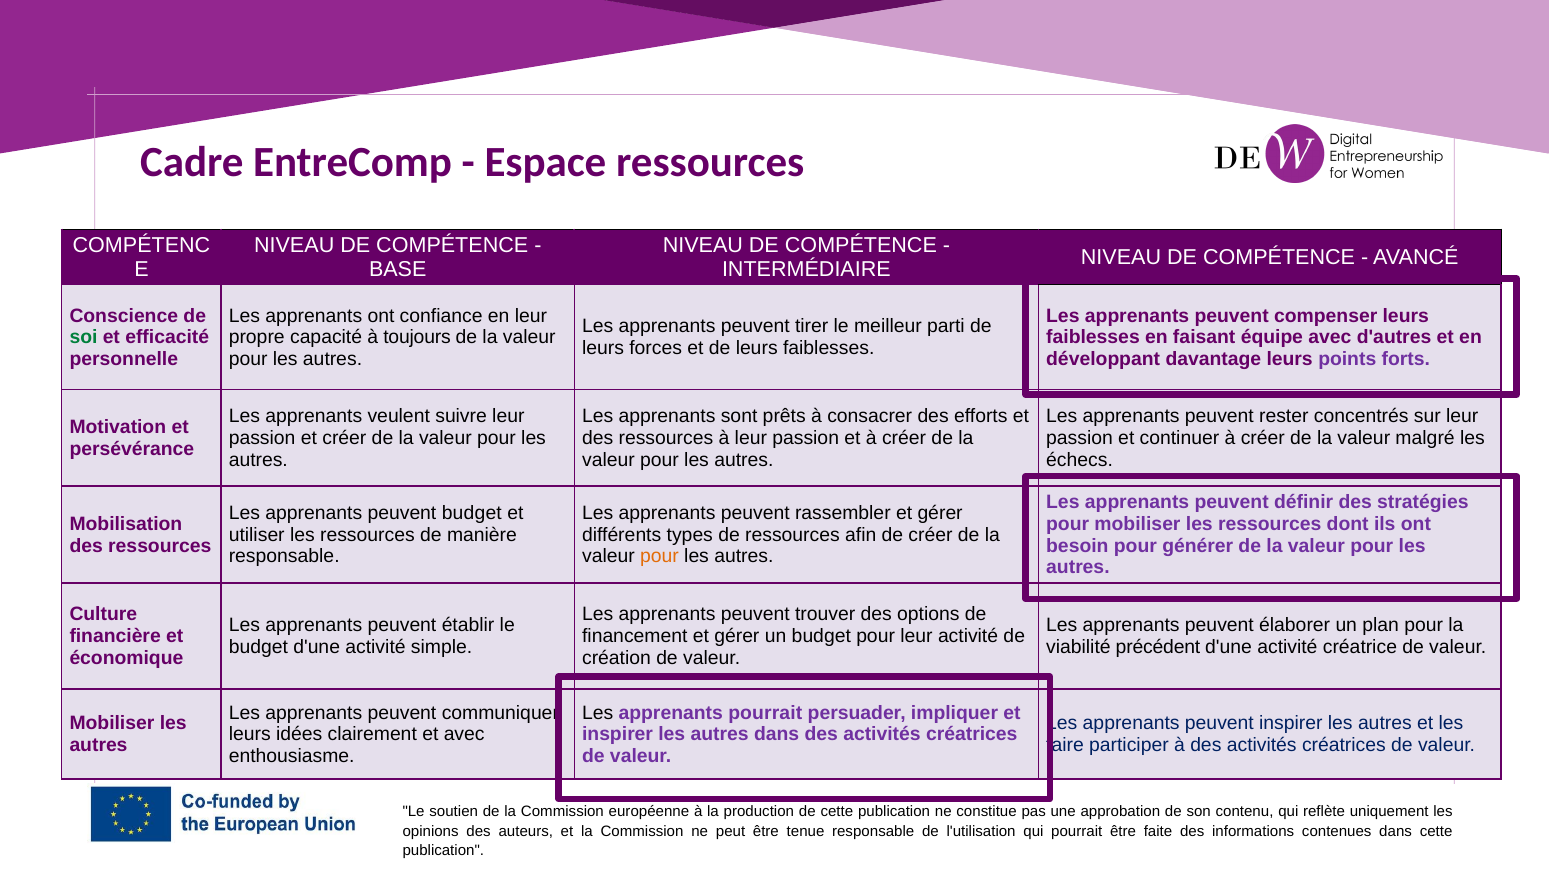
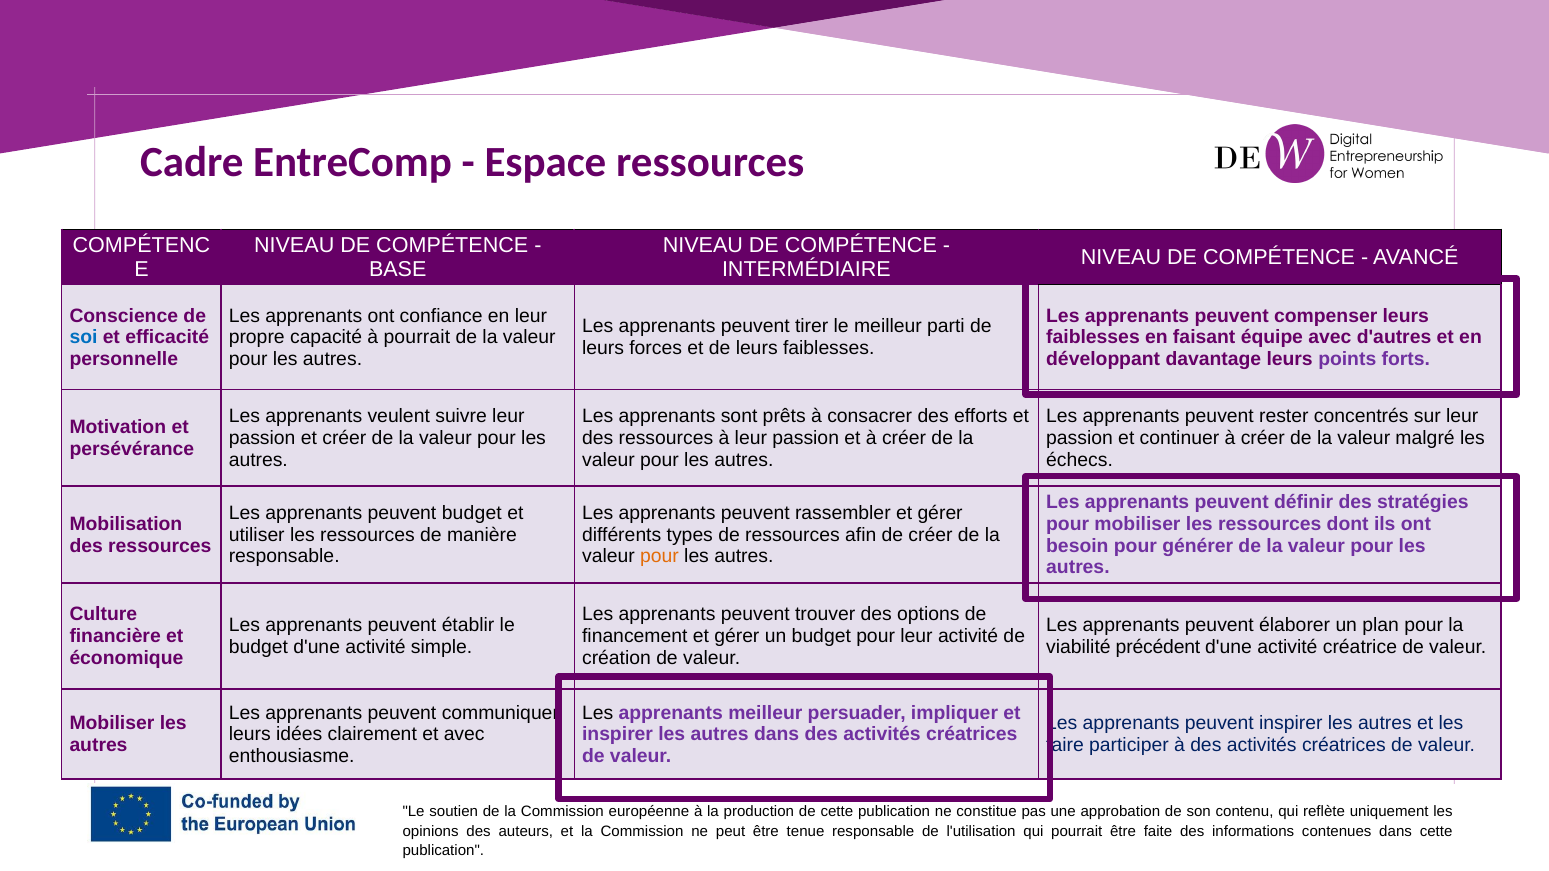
soi colour: green -> blue (83, 338)
à toujours: toujours -> pourrait (417, 338)
apprenants pourrait: pourrait -> meilleur (765, 713)
